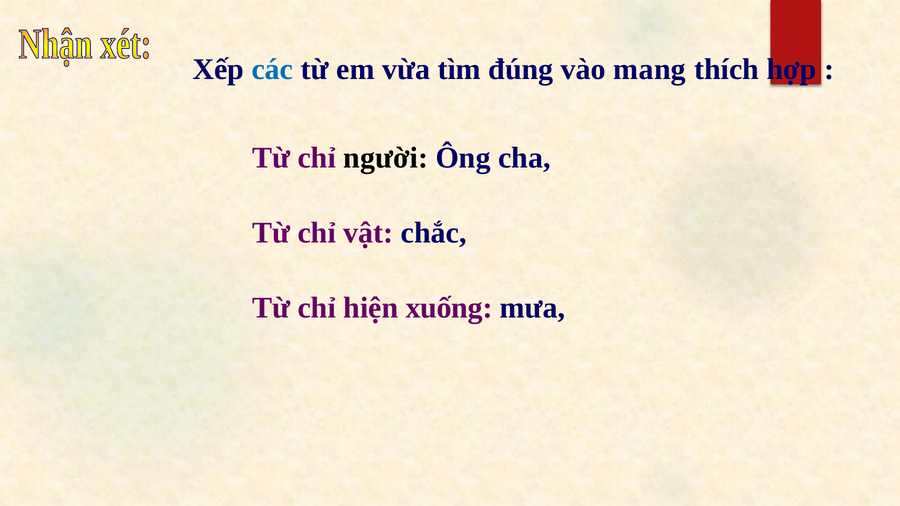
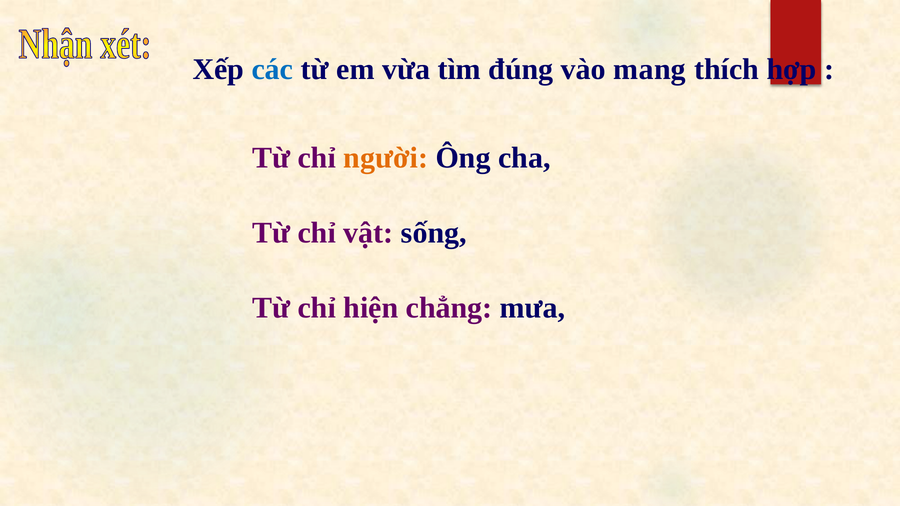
người colour: black -> orange (386, 158)
chắc: chắc -> sống (434, 233)
xuống: xuống -> chẳng (449, 308)
